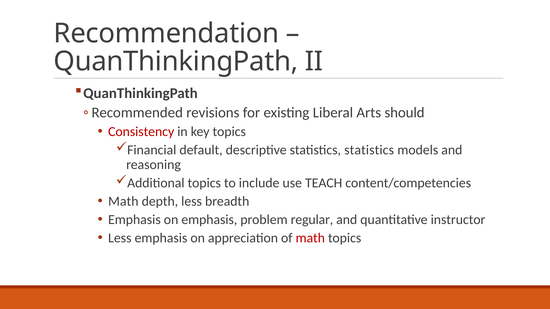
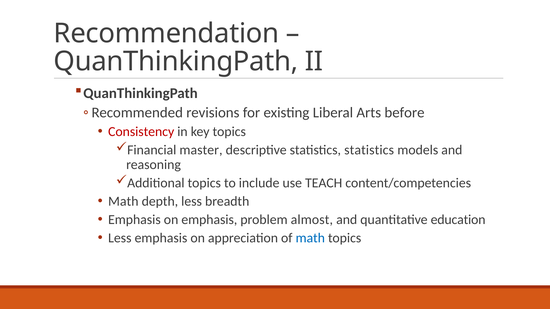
should: should -> before (404, 113)
default: default -> master (201, 150)
regular: regular -> almost (312, 220)
instructor: instructor -> education (458, 220)
math colour: red -> blue (310, 238)
